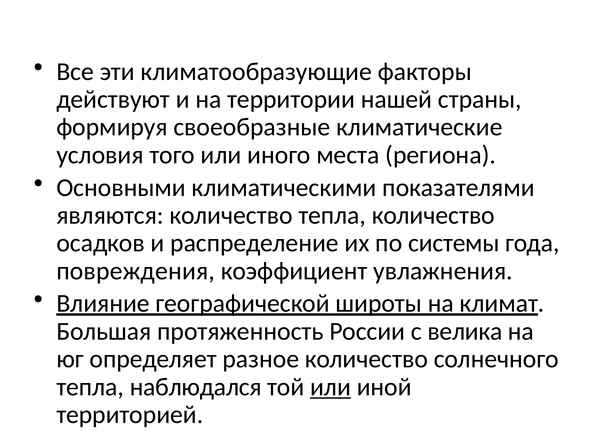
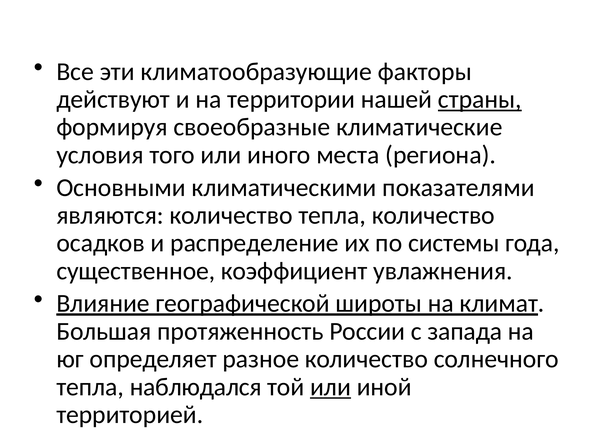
страны underline: none -> present (480, 99)
повреждения: повреждения -> существенное (136, 271)
велика: велика -> запада (465, 331)
